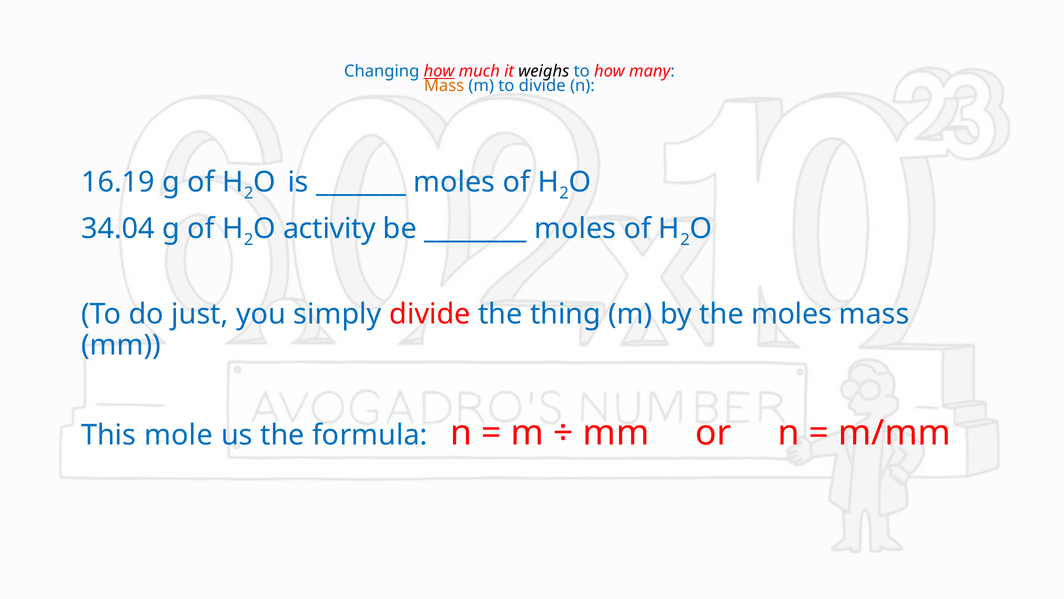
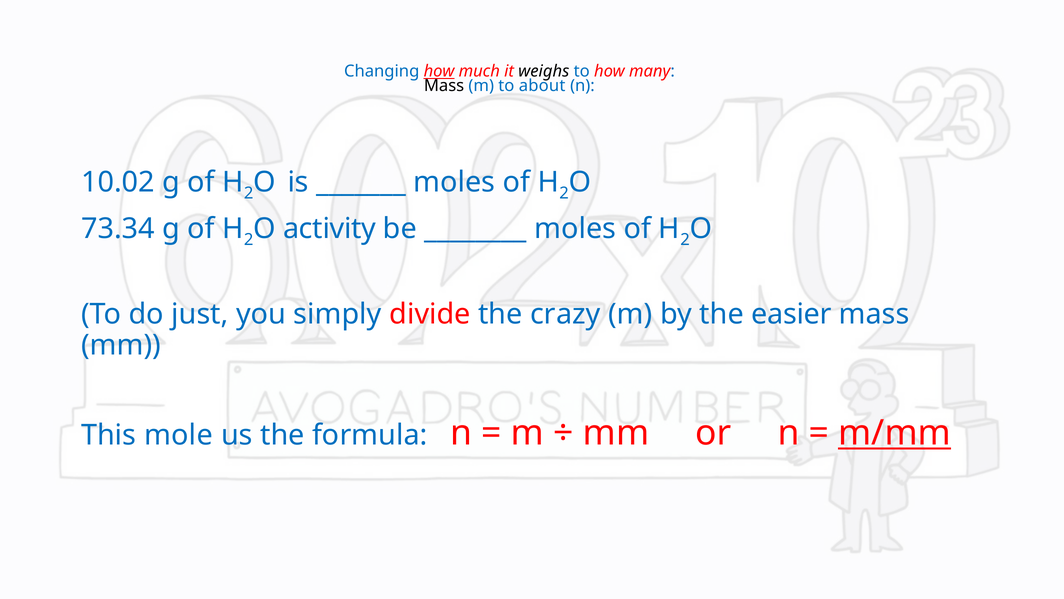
Mass colour: orange -> black (444, 86)
to divide: divide -> about (542, 86)
16.19: 16.19 -> 10.02 (118, 182)
34.04: 34.04 -> 73.34 (118, 229)
thing: thing -> crazy (565, 314)
the moles: moles -> easier (792, 314)
m/mm underline: none -> present (895, 433)
